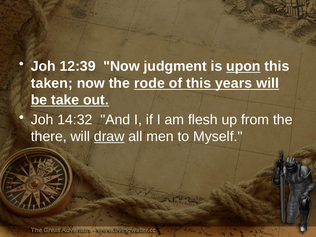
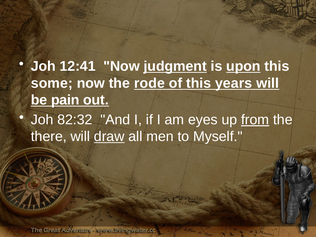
12:39: 12:39 -> 12:41 (78, 66)
judgment underline: none -> present (175, 66)
taken: taken -> some (52, 83)
take: take -> pain (65, 100)
14:32: 14:32 -> 82:32 (75, 120)
flesh: flesh -> eyes (203, 120)
from underline: none -> present (255, 120)
